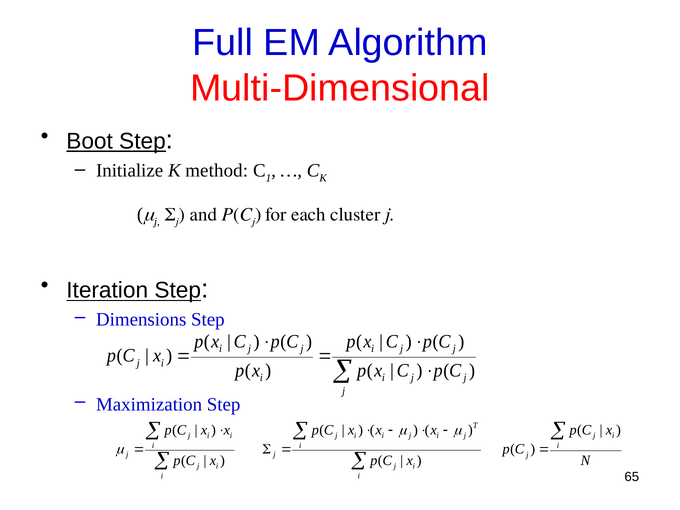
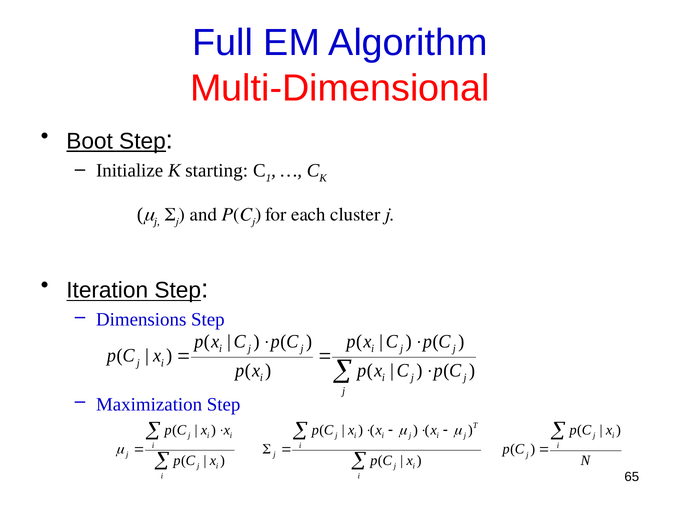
method: method -> starting (217, 171)
